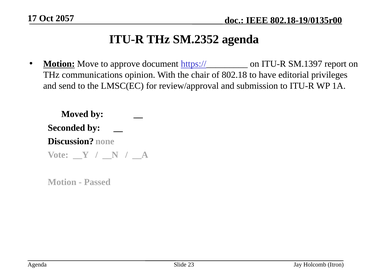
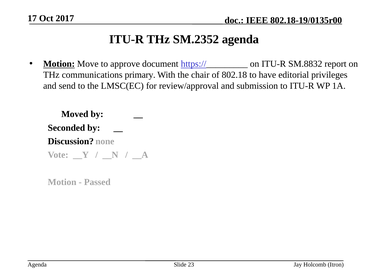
2057: 2057 -> 2017 (65, 18)
SM.1397: SM.1397 -> SM.8832 (305, 64)
opinion: opinion -> primary (140, 75)
